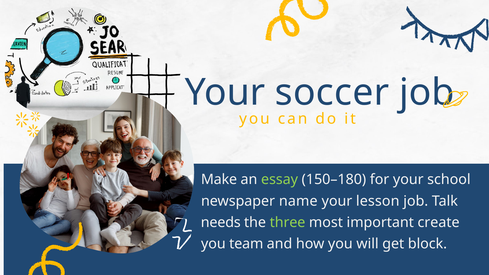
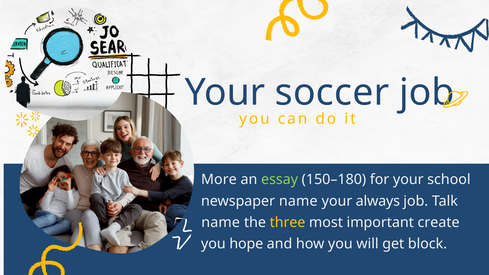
Make: Make -> More (219, 180)
lesson: lesson -> always (378, 201)
needs: needs -> name (221, 222)
three colour: light green -> yellow (288, 222)
team: team -> hope (246, 244)
